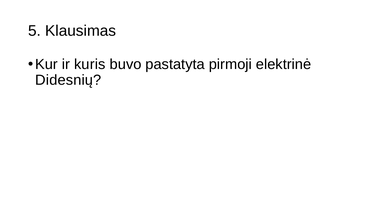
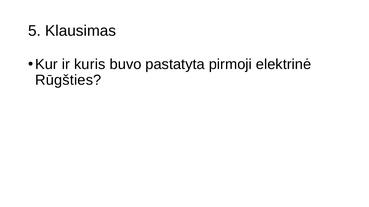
Didesnių: Didesnių -> Rūgšties (68, 80)
